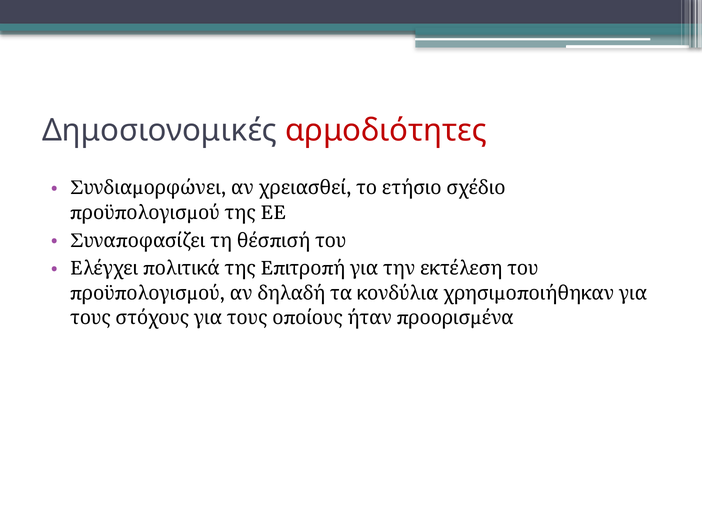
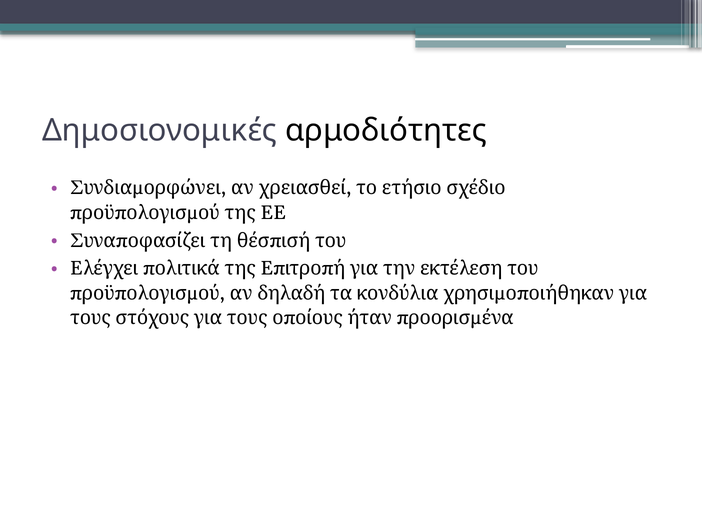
αρμοδιότητες colour: red -> black (386, 130)
